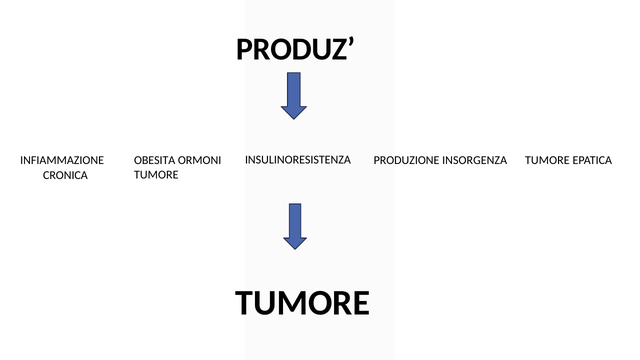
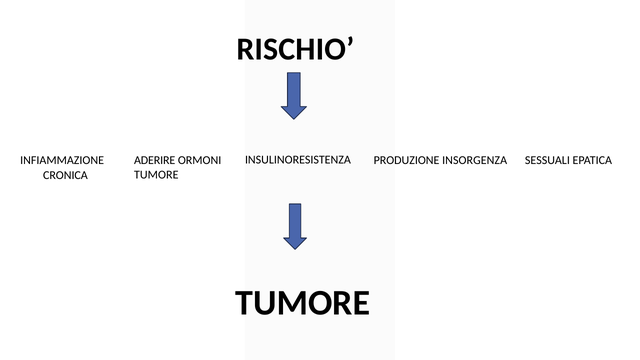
PRODUZ: PRODUZ -> RISCHIO (295, 49)
TUMORE: TUMORE -> SESSUALI (547, 160)
OBESITA: OBESITA -> ADERIRE (155, 161)
